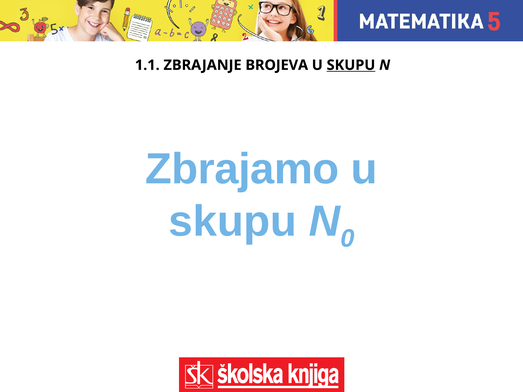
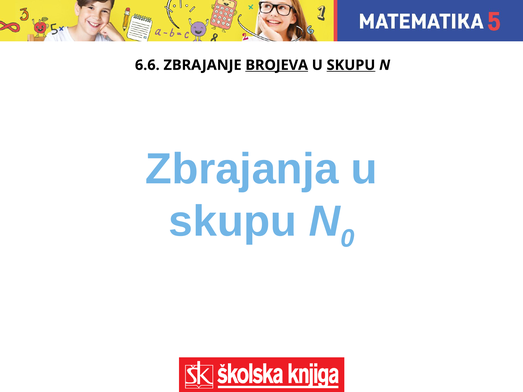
1.1: 1.1 -> 6.6 (147, 65)
BROJEVA underline: none -> present (277, 65)
Zbrajamo: Zbrajamo -> Zbrajanja (242, 169)
